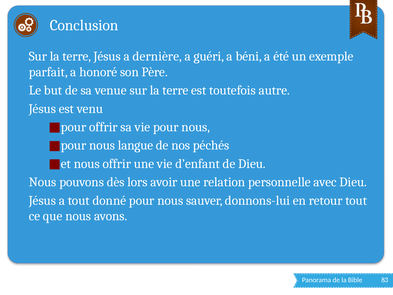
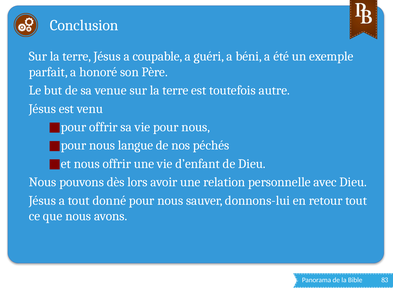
dernière: dernière -> coupable (157, 56)
